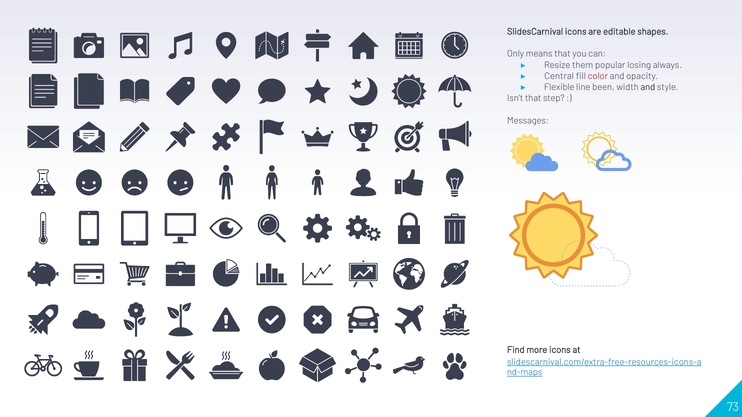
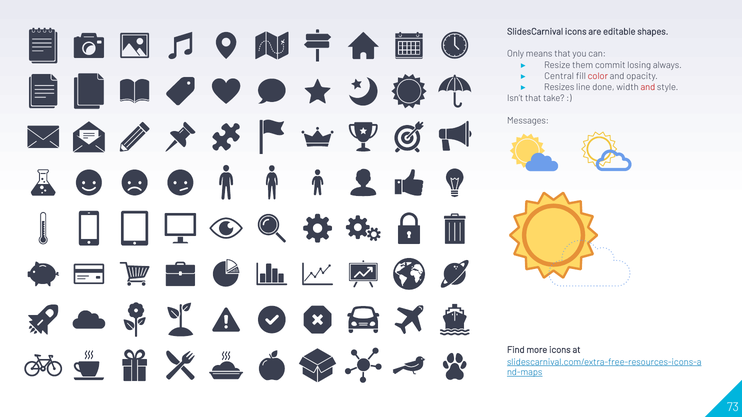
popular: popular -> commit (610, 65)
Flexible: Flexible -> Resizes (559, 87)
been: been -> done (603, 87)
and colour: black -> red (648, 87)
step: step -> take (554, 99)
